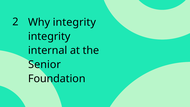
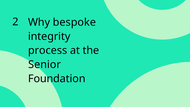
Why integrity: integrity -> bespoke (74, 22)
internal: internal -> process (48, 50)
